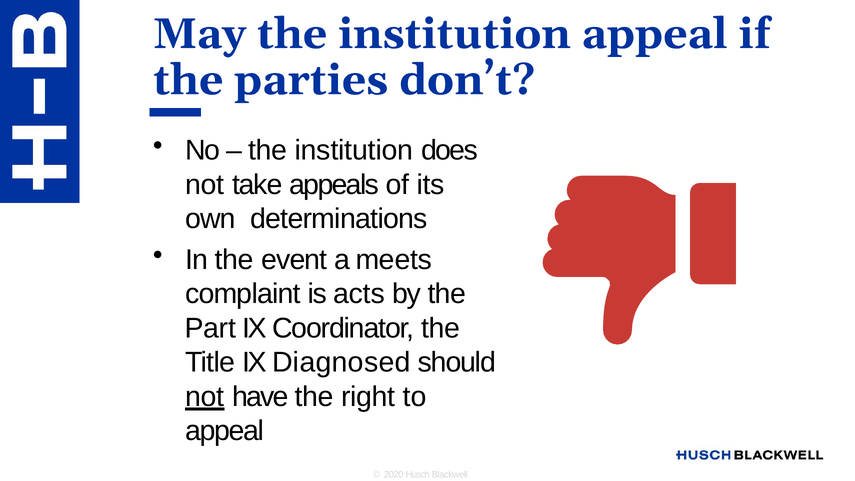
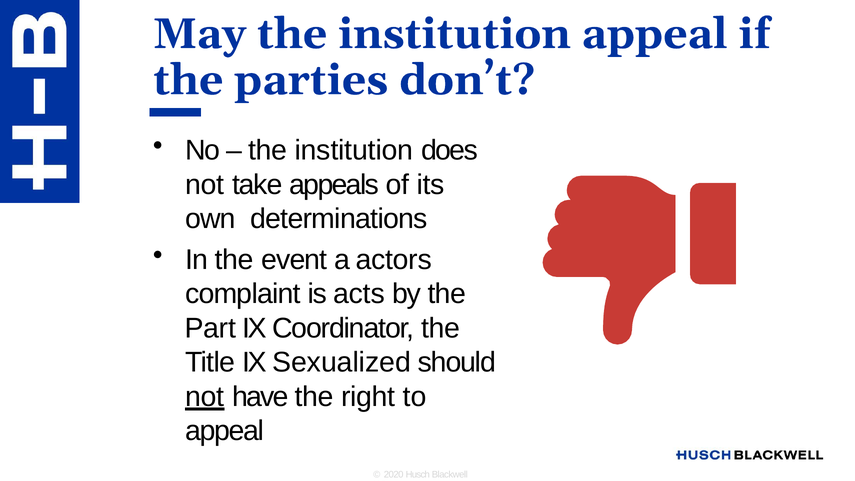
meets: meets -> actors (394, 260)
Diagnosed: Diagnosed -> Sexualized (342, 362)
